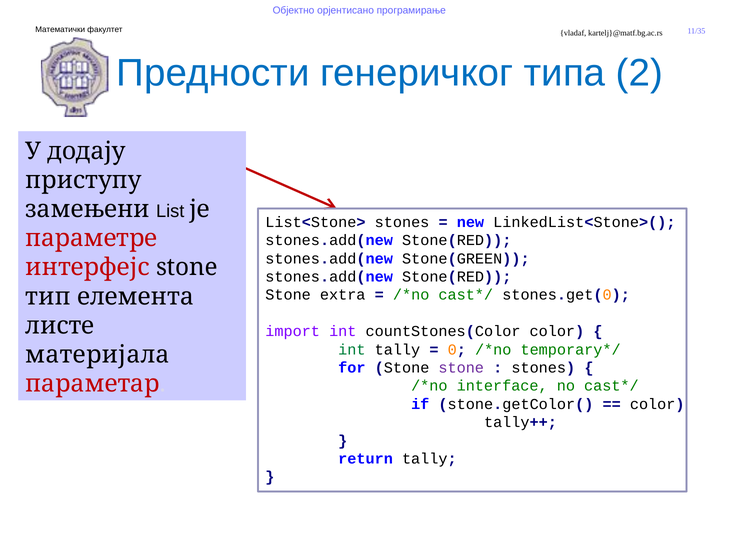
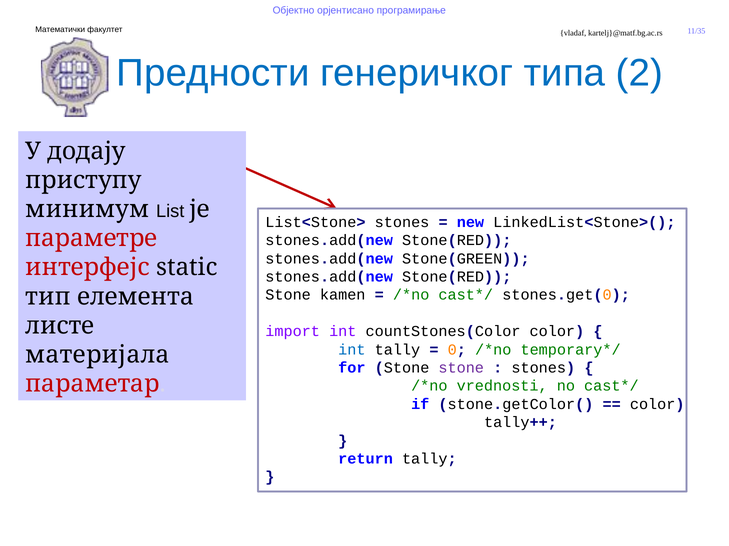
замењени: замењени -> минимум (87, 210)
интерфејс stone: stone -> static (187, 268)
extra: extra -> kamen (343, 295)
int colour: green -> blue (352, 350)
interface: interface -> vrednosti (502, 386)
